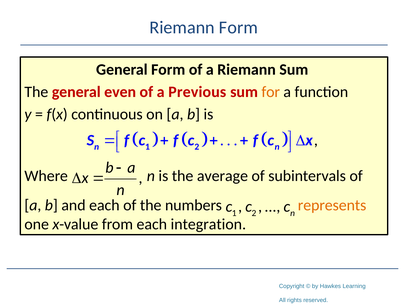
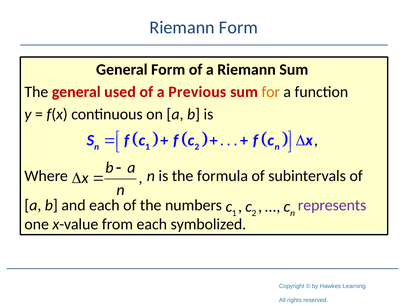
even: even -> used (120, 92)
average: average -> formula (222, 176)
represents colour: orange -> purple (332, 205)
integration: integration -> symbolized (208, 224)
